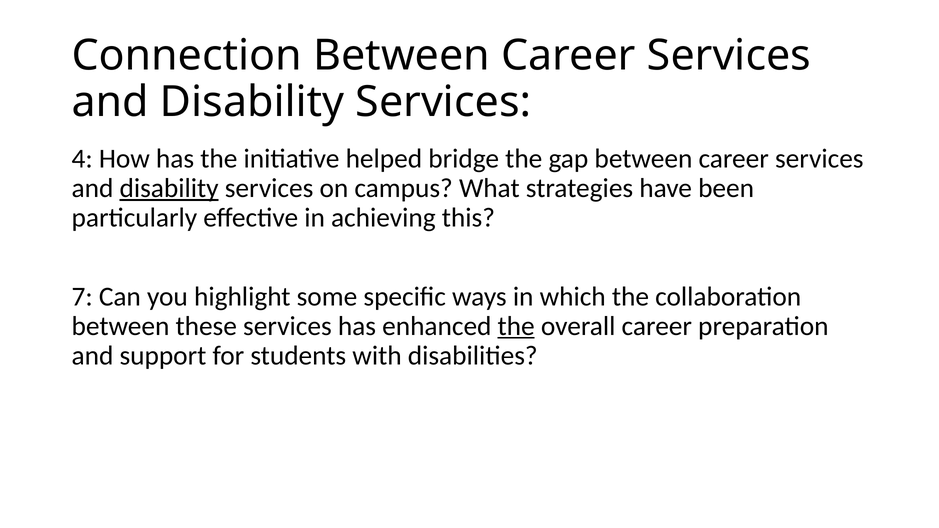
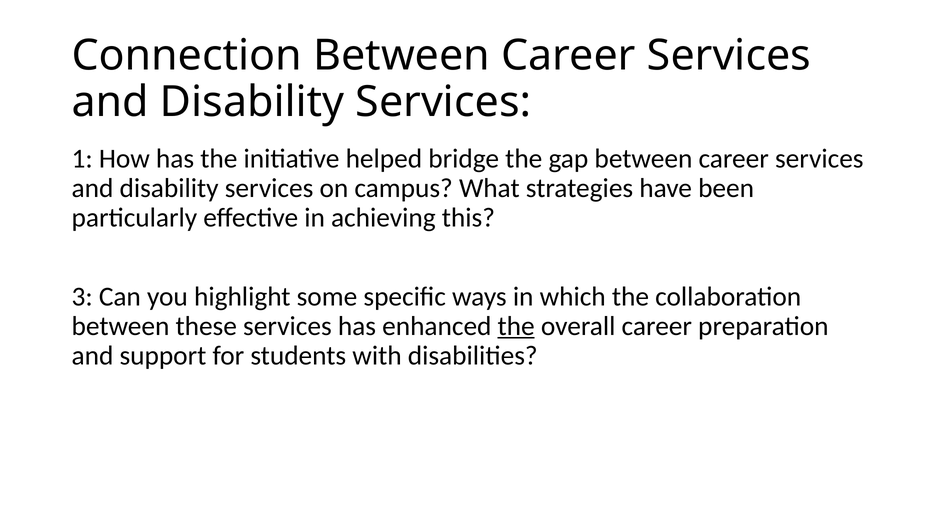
4: 4 -> 1 (82, 159)
disability underline: present -> none (169, 188)
7: 7 -> 3 (82, 297)
